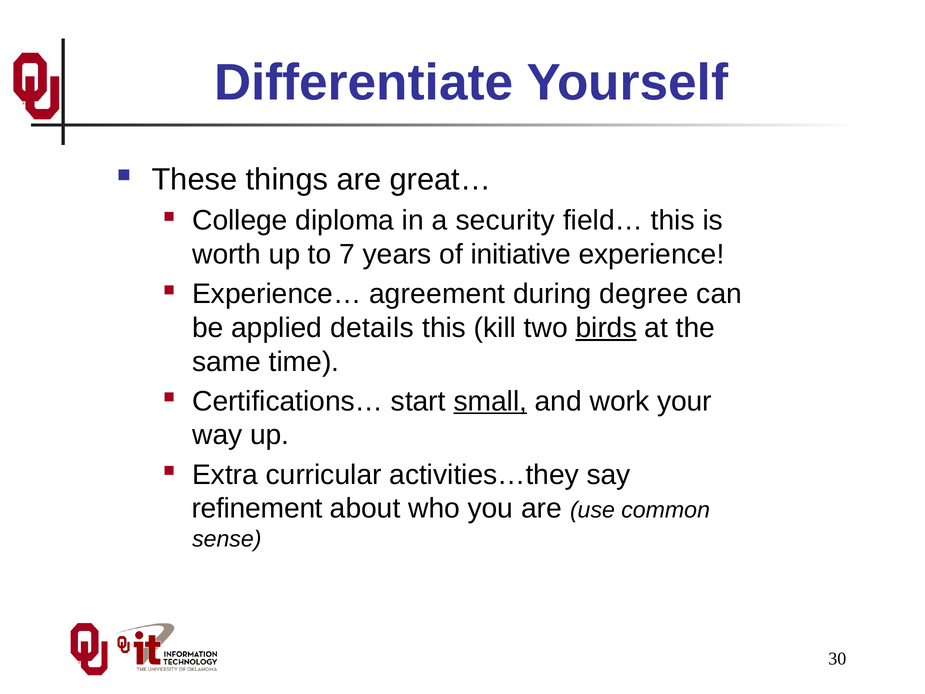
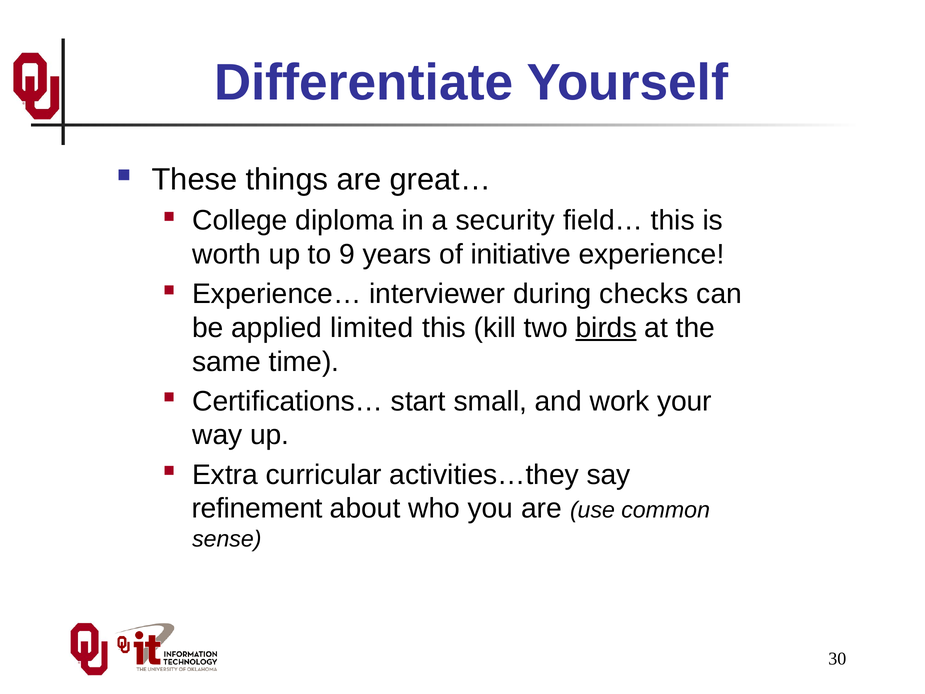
7: 7 -> 9 (347, 254)
agreement: agreement -> interviewer (437, 294)
degree: degree -> checks (644, 294)
details: details -> limited (372, 328)
small underline: present -> none (490, 401)
